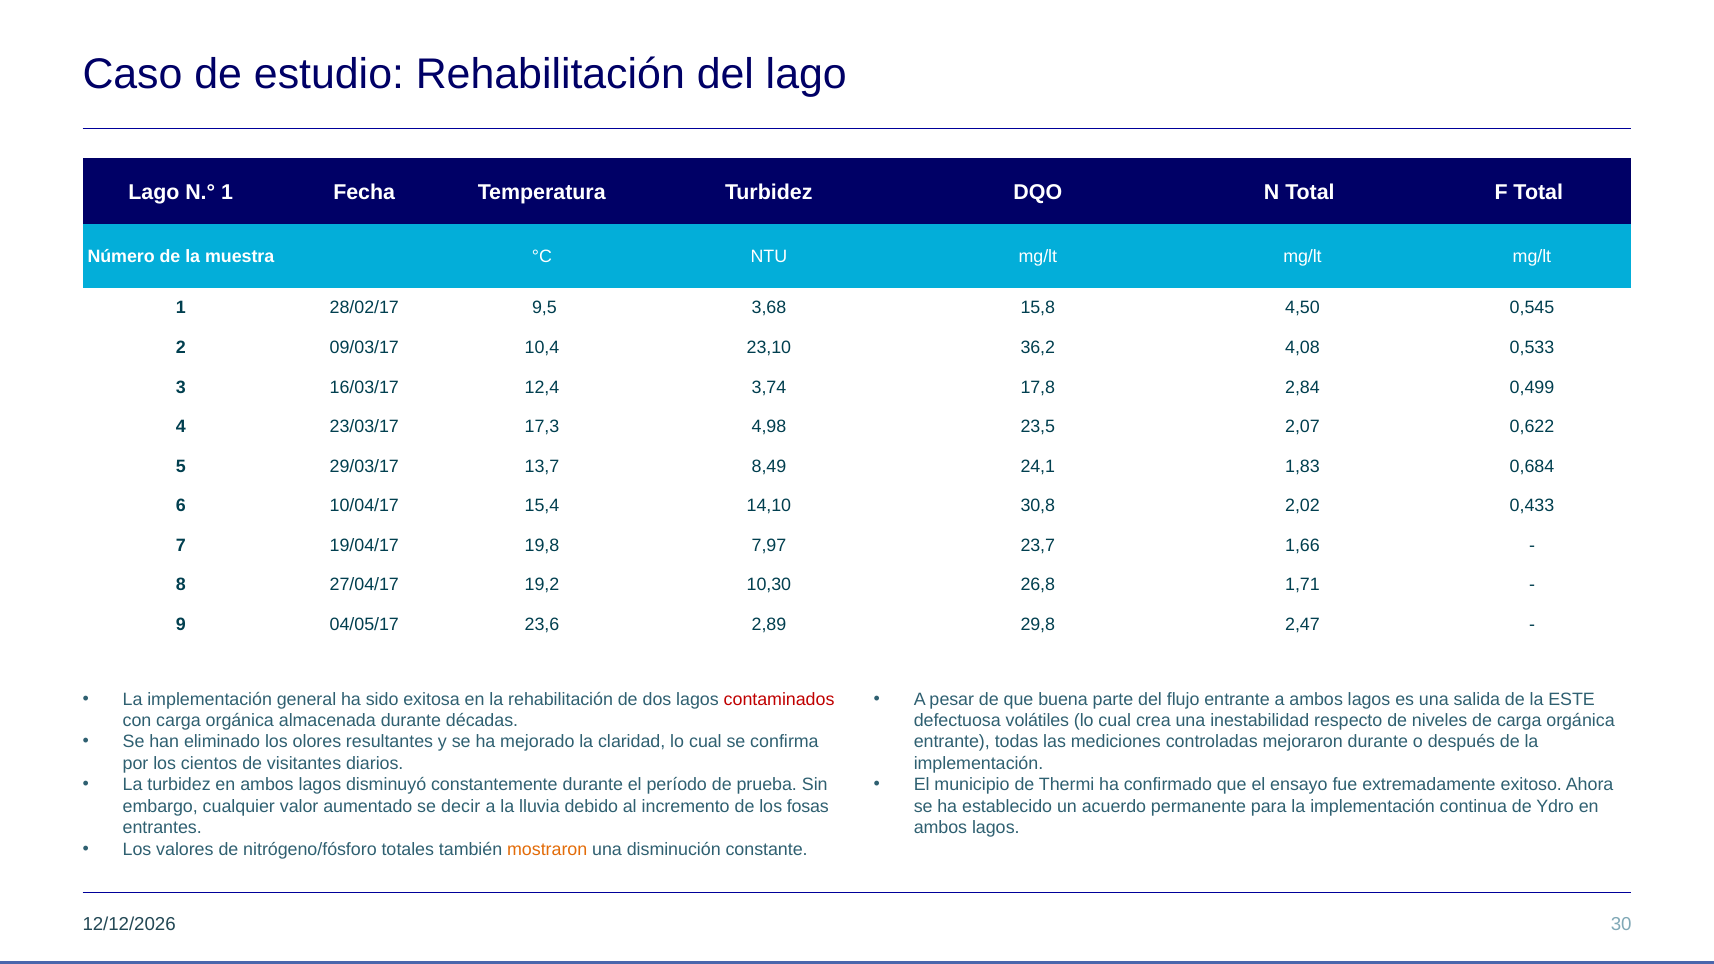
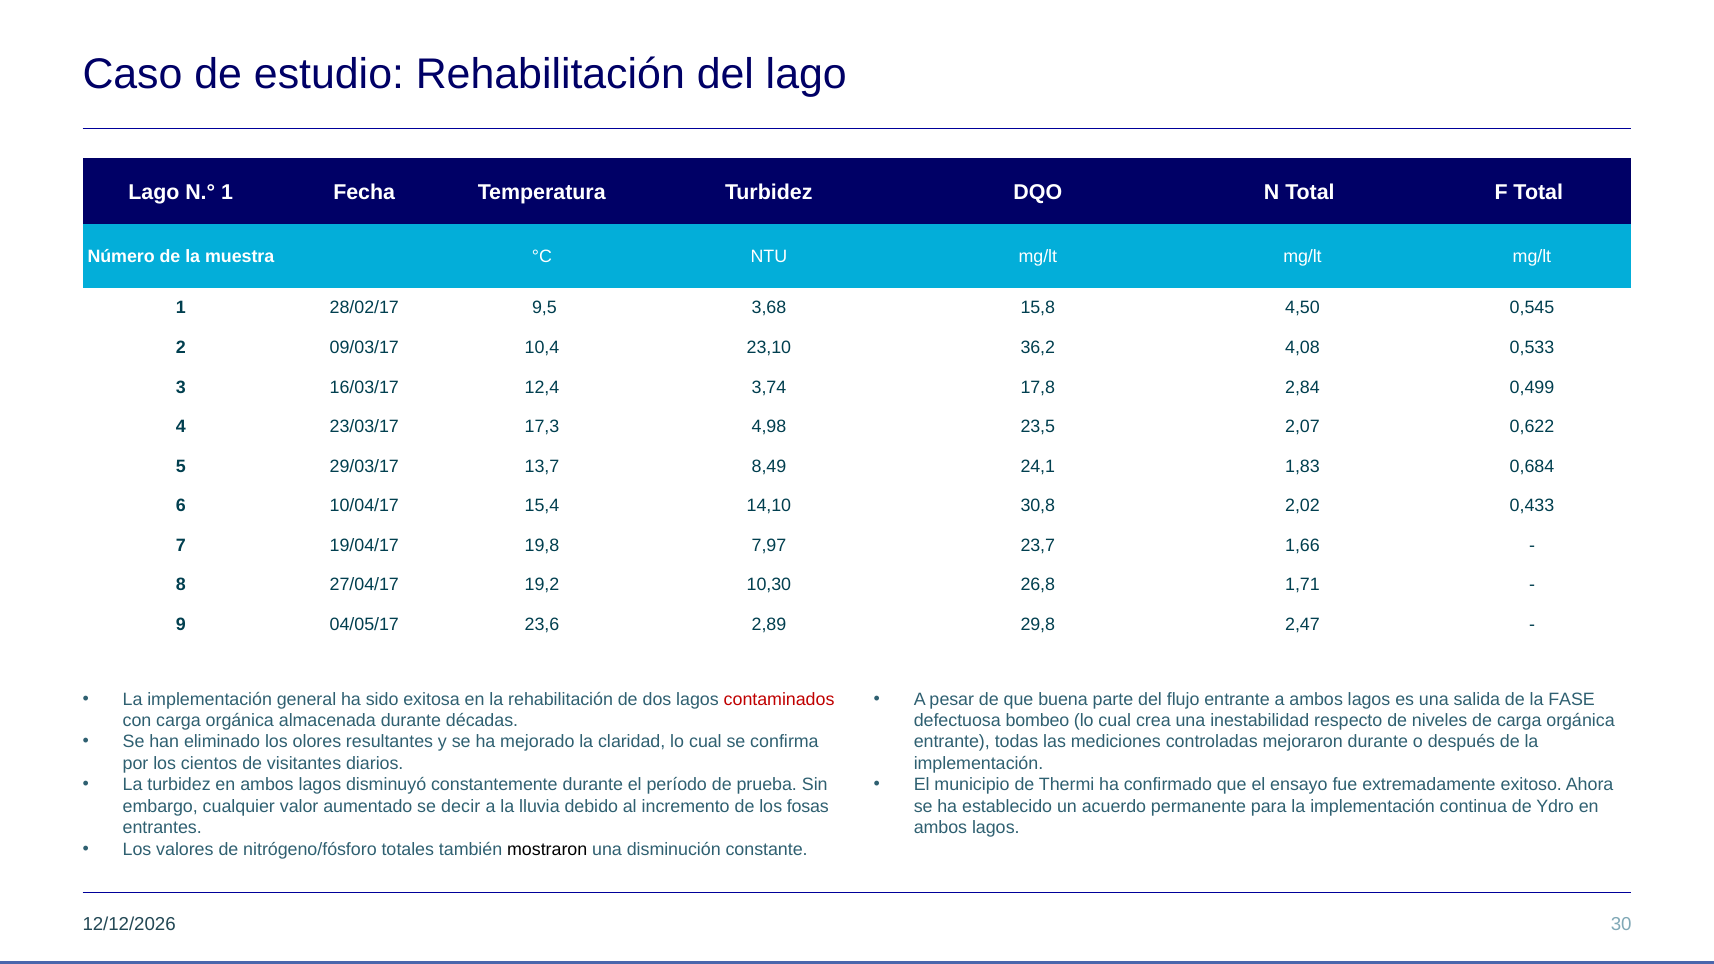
ESTE: ESTE -> FASE (1572, 699)
volátiles: volátiles -> bombeo (1037, 721)
mostraron colour: orange -> black (547, 849)
